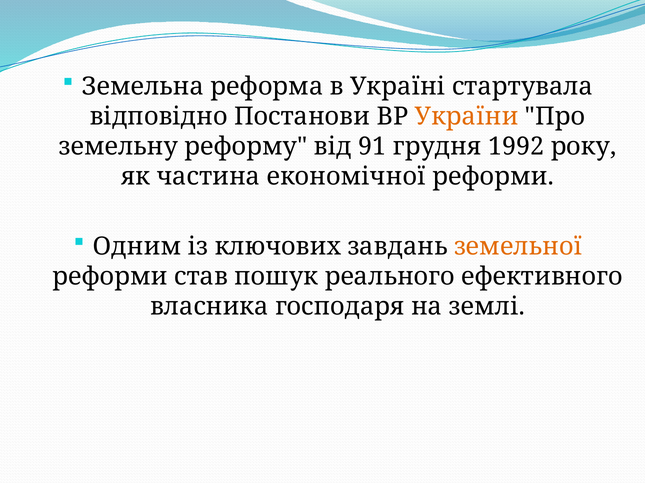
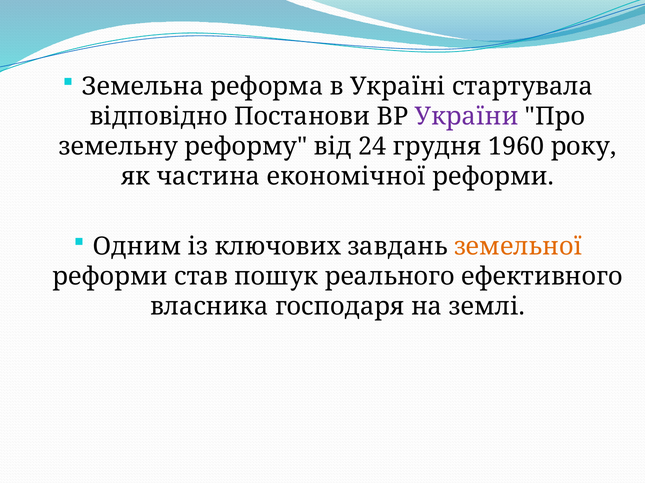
України colour: orange -> purple (467, 117)
91: 91 -> 24 (372, 147)
1992: 1992 -> 1960 (516, 147)
